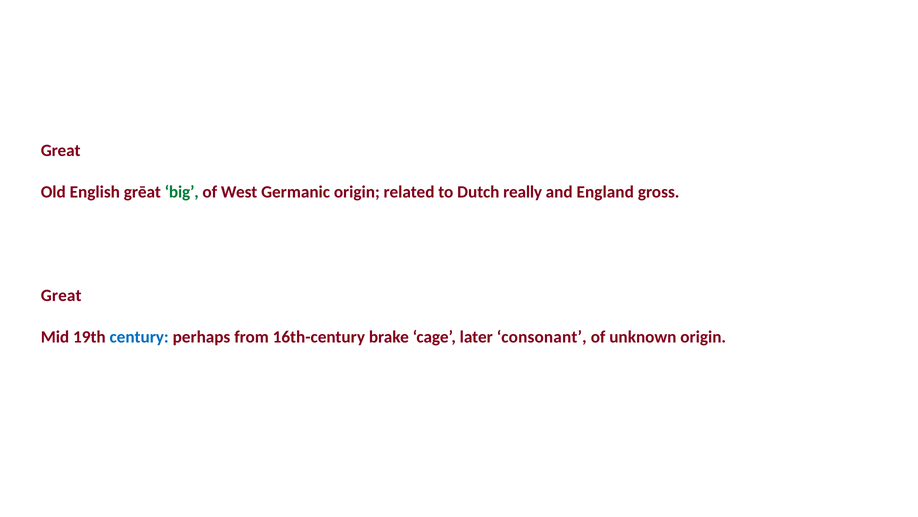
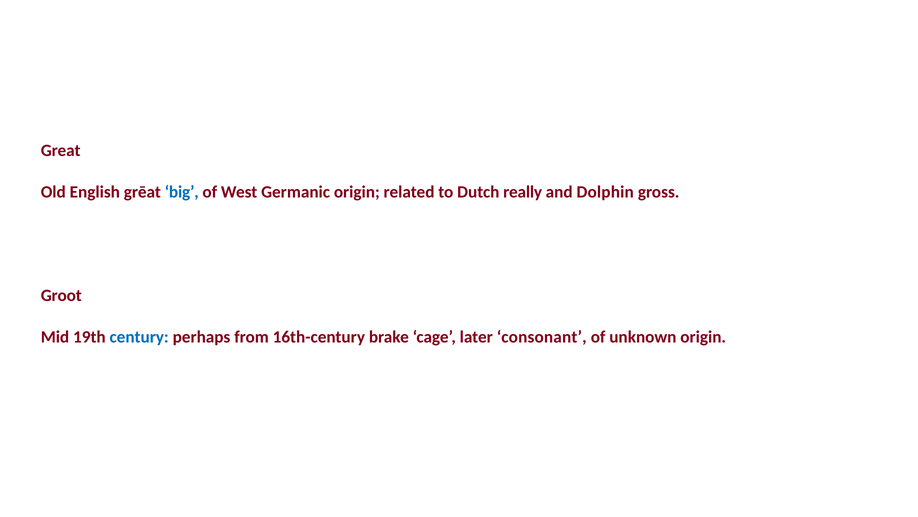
big colour: green -> blue (182, 192)
England: England -> Dolphin (605, 192)
Great: Great -> Groot (61, 295)
